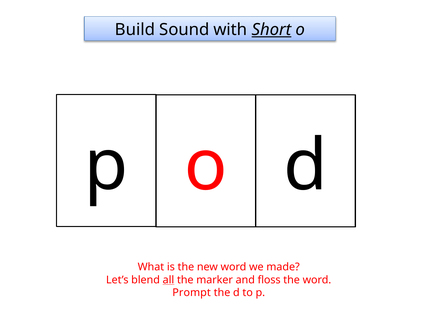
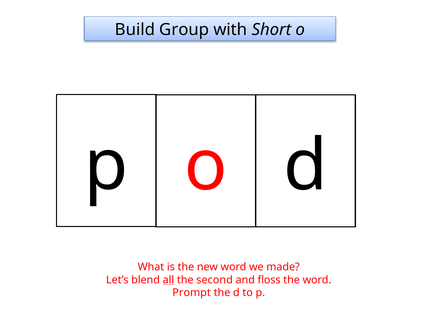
Sound: Sound -> Group (184, 30)
Short underline: present -> none (271, 30)
marker: marker -> second (215, 280)
